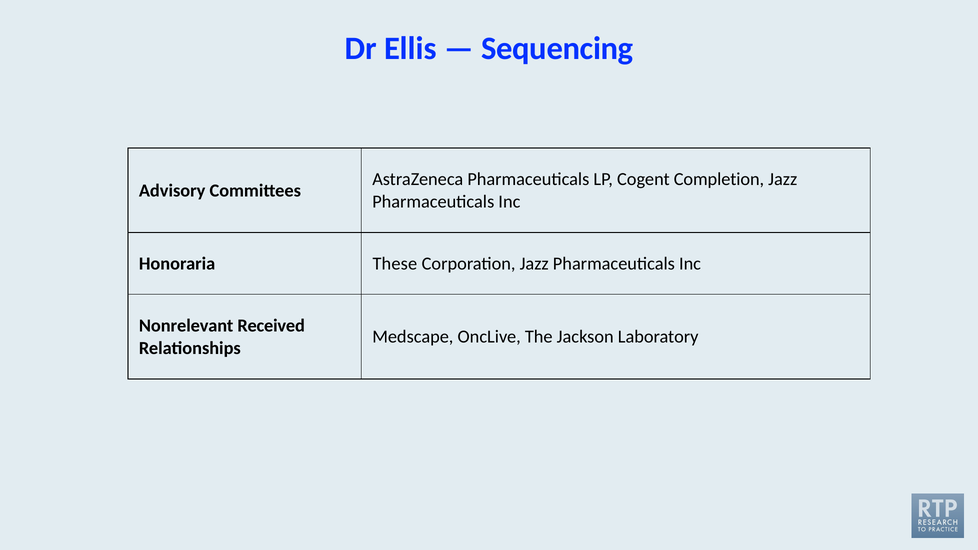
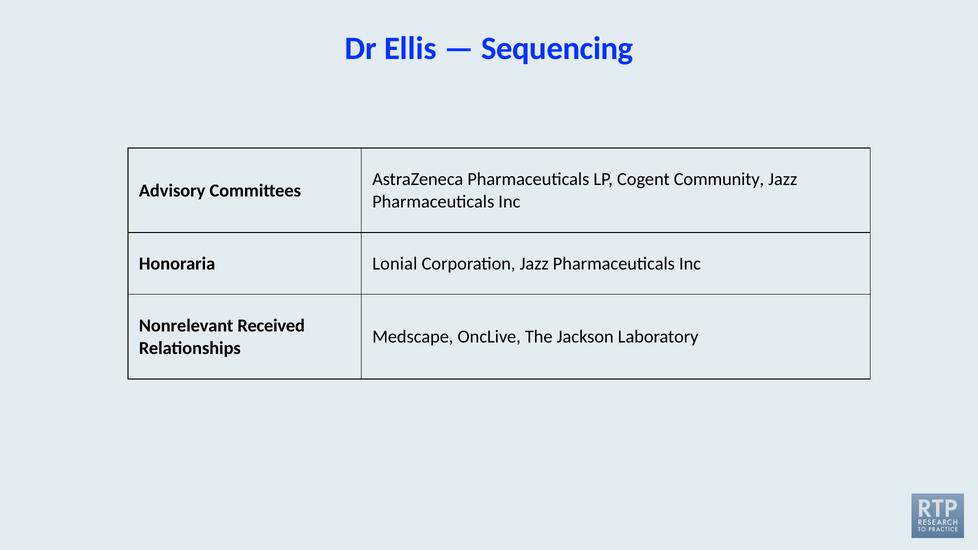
Completion: Completion -> Community (719, 179)
These: These -> Lonial (395, 264)
